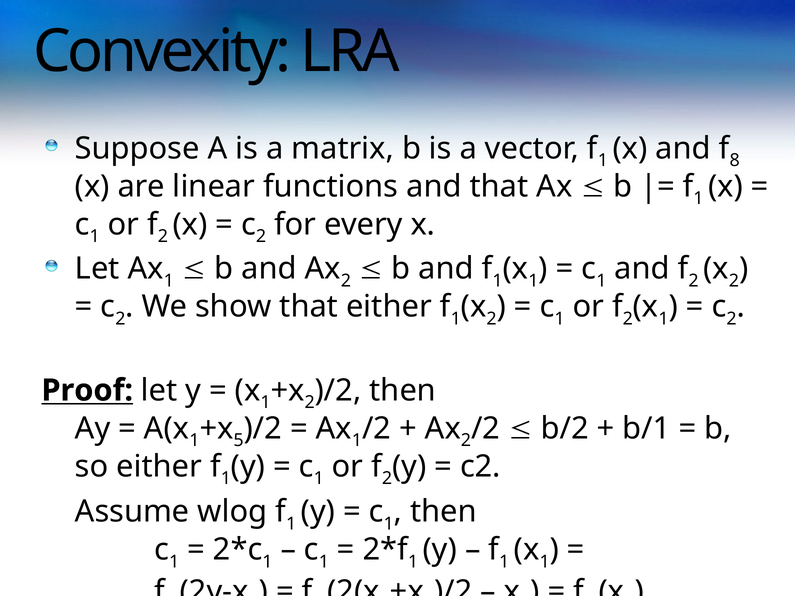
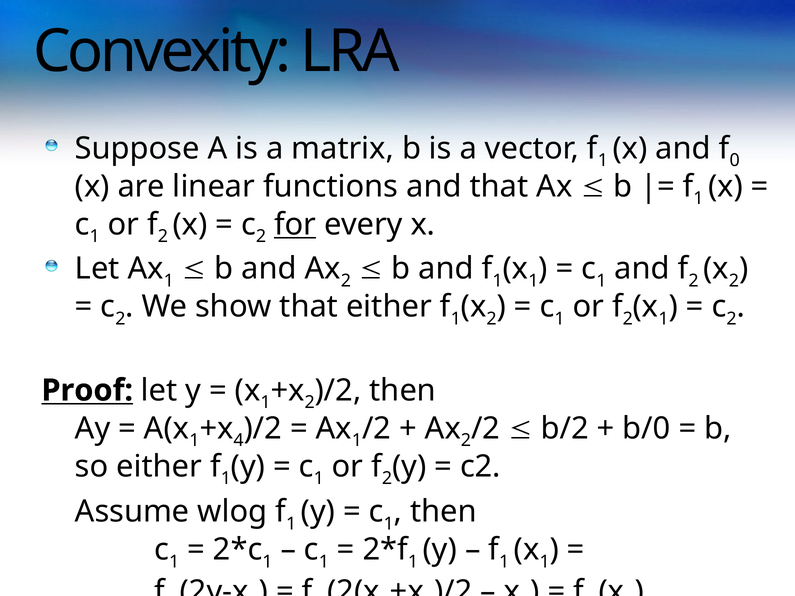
8: 8 -> 0 (735, 161)
for underline: none -> present (295, 225)
5: 5 -> 4 (239, 441)
b/1: b/1 -> b/0 (646, 429)
